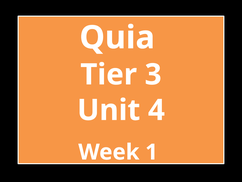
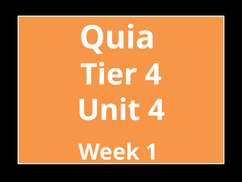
Tier 3: 3 -> 4 (153, 74)
